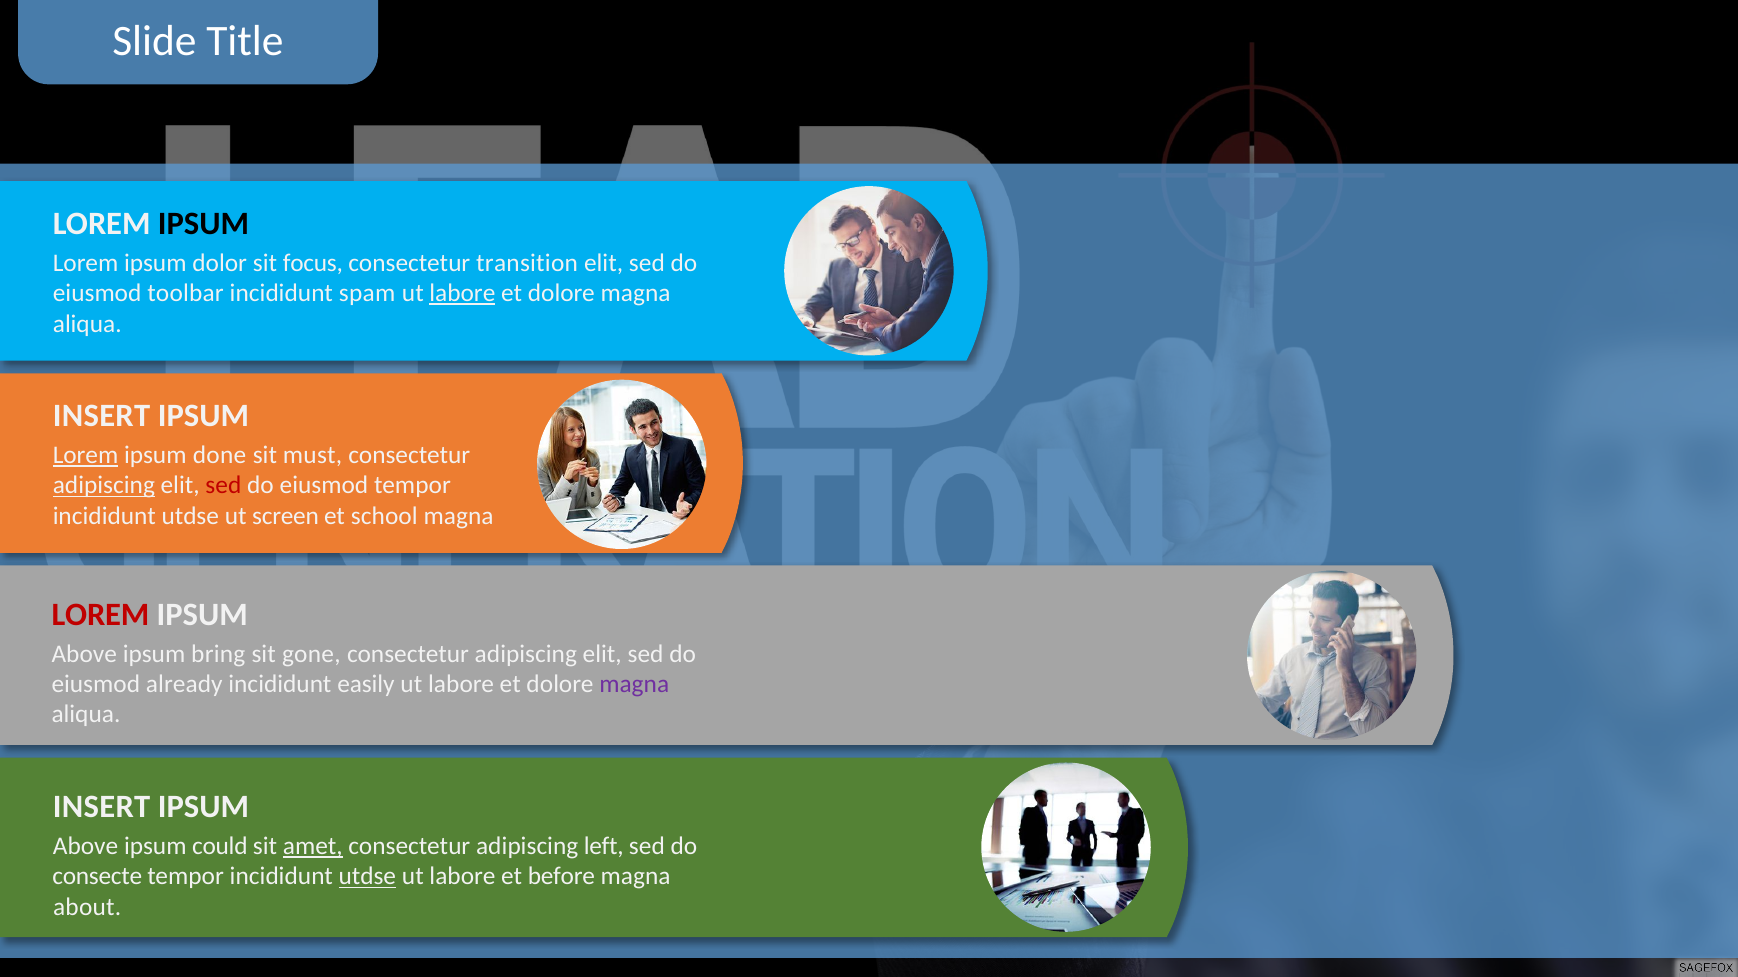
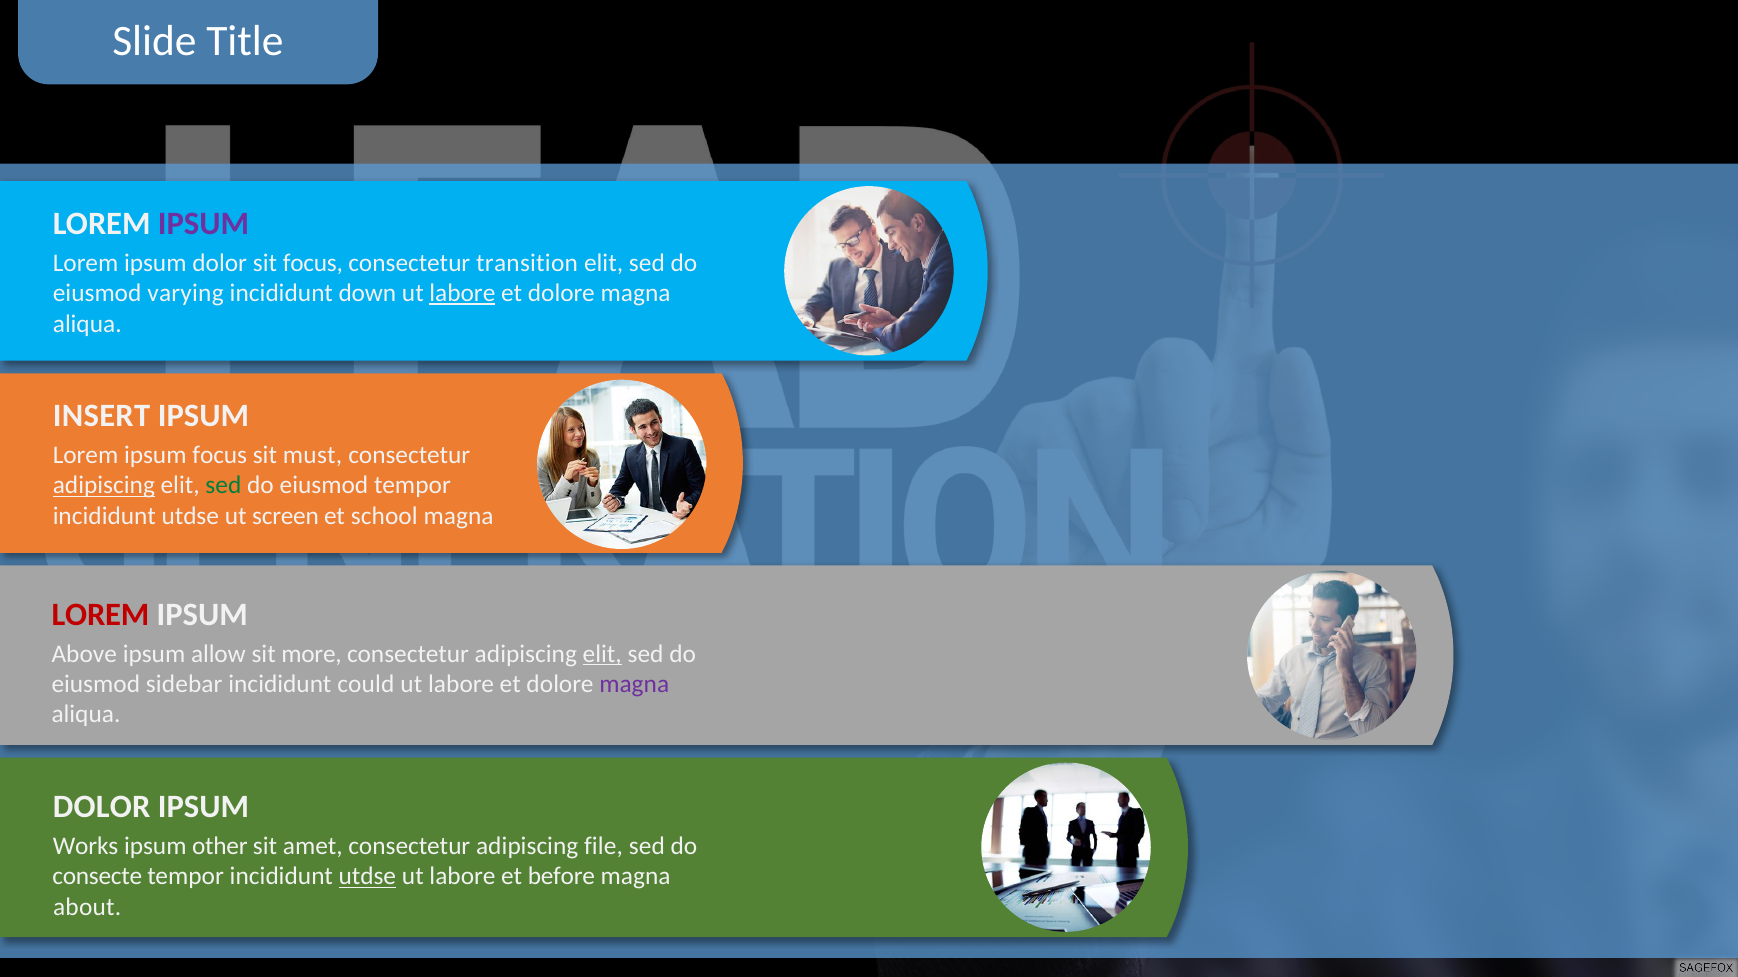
IPSUM colour: black -> purple (204, 224)
toolbar: toolbar -> varying (186, 294)
spam: spam -> down (367, 294)
Lorem underline: present -> none (86, 455)
ipsum done: done -> focus (220, 455)
sed colour: red -> green (223, 486)
bring: bring -> allow (218, 654)
gone: gone -> more (312, 654)
elit underline: none -> present (602, 654)
already: already -> sidebar (184, 685)
easily: easily -> could (366, 685)
INSERT: INSERT -> DOLOR (102, 807)
Above: Above -> Works (86, 847)
could: could -> other (220, 847)
amet underline: present -> none (313, 847)
left: left -> file (604, 847)
